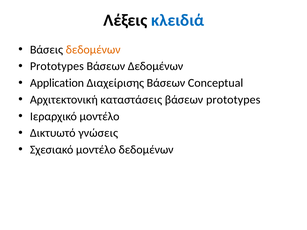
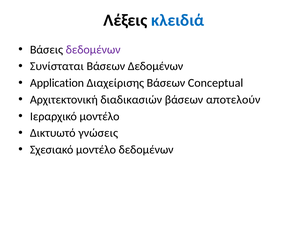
δεδομένων colour: orange -> purple (93, 50)
Prototypes: Prototypes -> Συνίσταται (57, 66)
καταστάσεις: καταστάσεις -> διαδικασιών (131, 100)
βάσεων prototypes: prototypes -> αποτελούν (233, 100)
